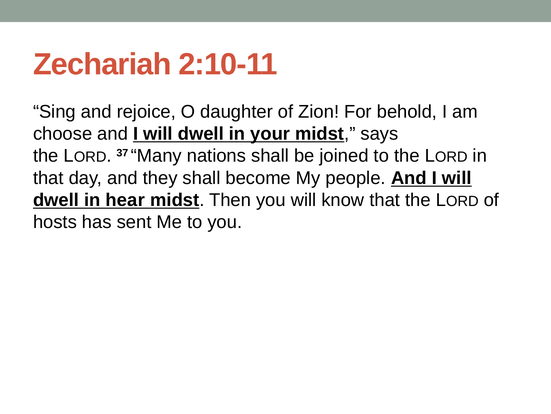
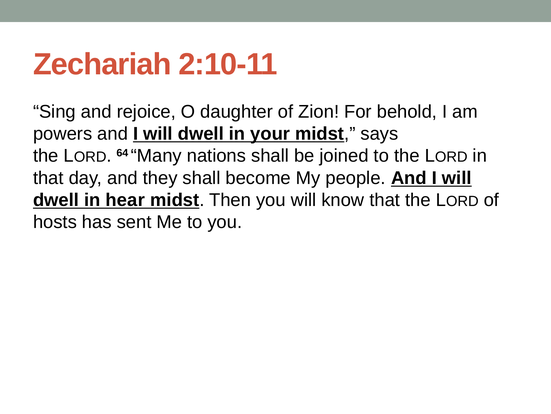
choose: choose -> powers (63, 134)
37: 37 -> 64 (122, 153)
